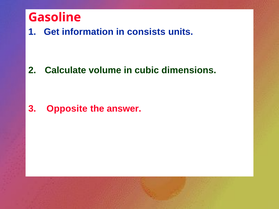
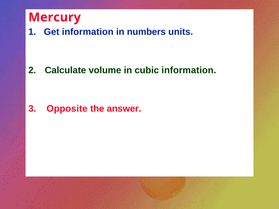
Gasoline: Gasoline -> Mercury (55, 17)
consists: consists -> numbers (146, 32)
cubic dimensions: dimensions -> information (189, 70)
